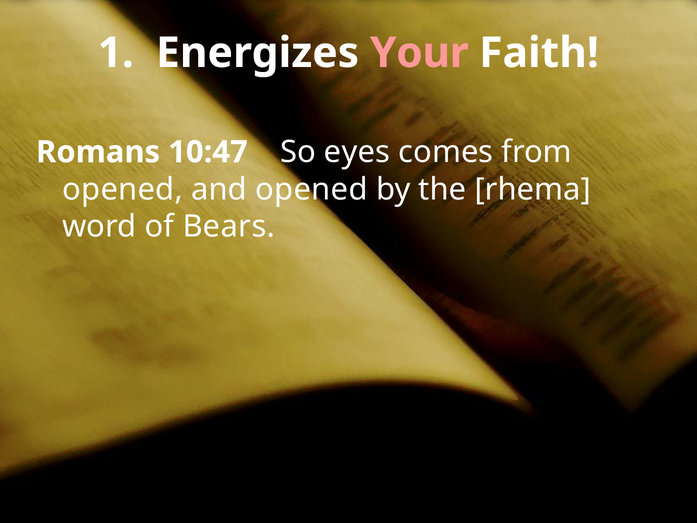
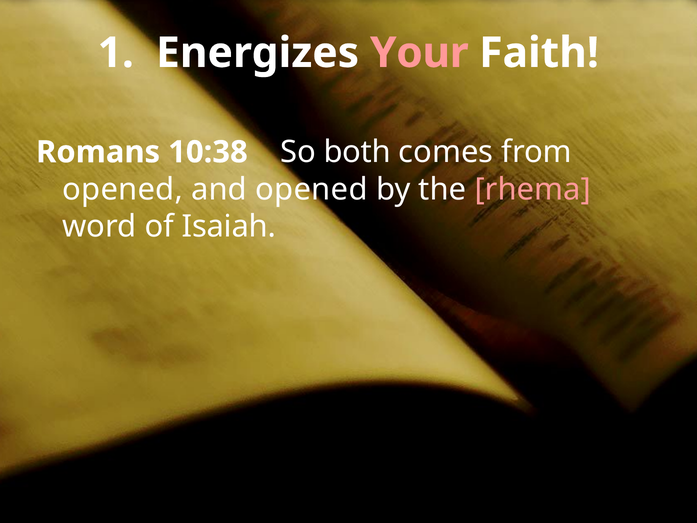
10:47: 10:47 -> 10:38 (208, 152)
eyes: eyes -> both (357, 152)
rhema colour: white -> pink (533, 189)
Bears: Bears -> Isaiah (229, 226)
